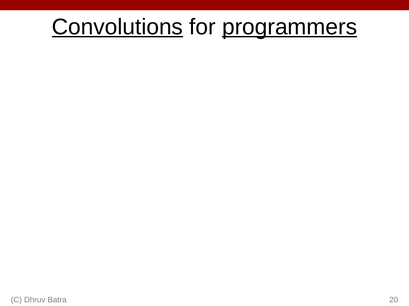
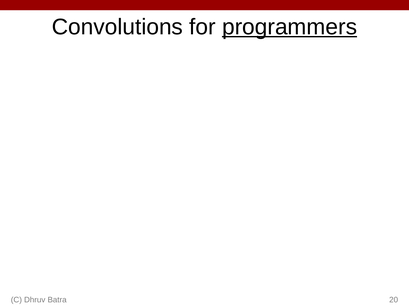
Convolutions underline: present -> none (117, 27)
